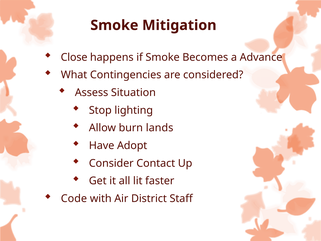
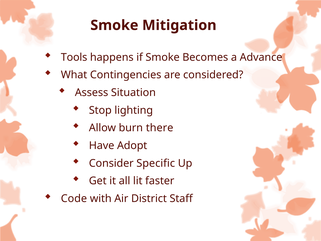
Close: Close -> Tools (74, 57)
lands: lands -> there (160, 128)
Contact: Contact -> Specific (156, 163)
